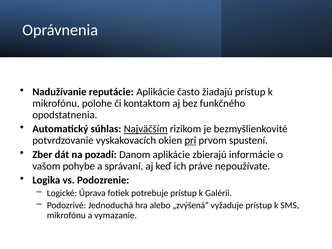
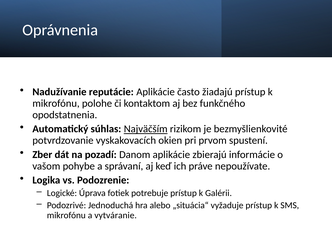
pri underline: present -> none (190, 140)
„zvýšená“: „zvýšená“ -> „situácia“ (191, 205)
vymazanie: vymazanie -> vytváranie (116, 215)
